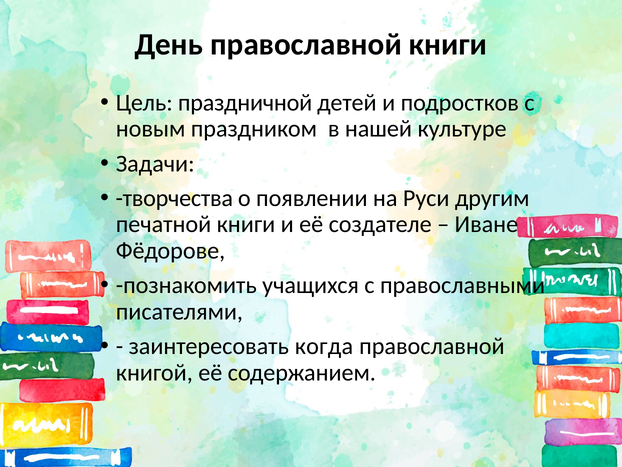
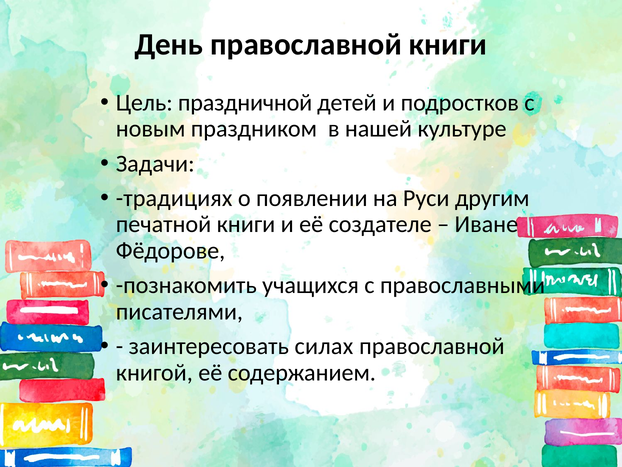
творчества: творчества -> традициях (174, 198)
когда: когда -> силах (324, 346)
